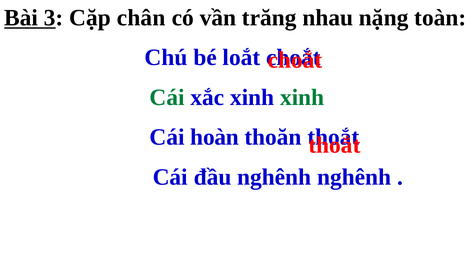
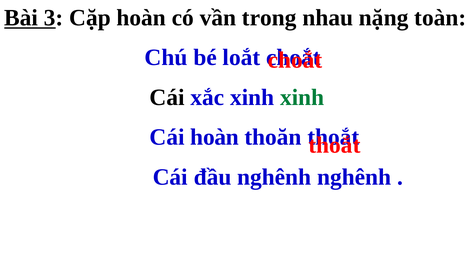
Cặp chân: chân -> hoàn (141, 18)
trăng: trăng -> trong (269, 18)
Cái colour: green -> black (167, 97)
